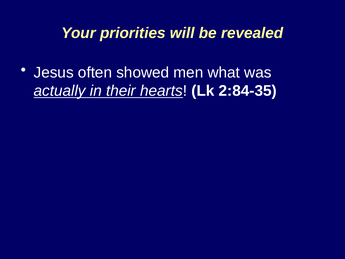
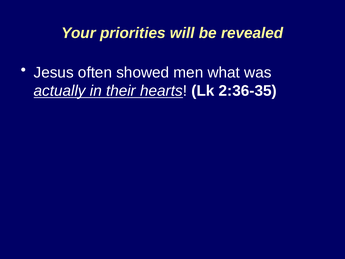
2:84-35: 2:84-35 -> 2:36-35 (248, 91)
